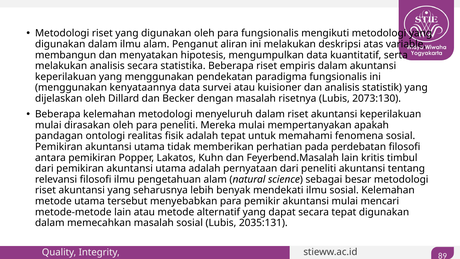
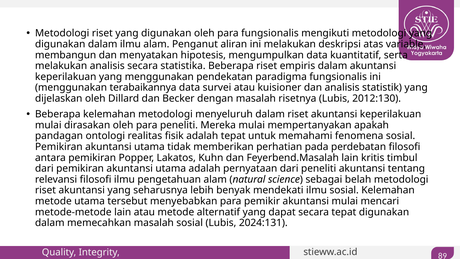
kenyataannya: kenyataannya -> terabaikannya (143, 88)
2073:130: 2073:130 -> 2012:130 (377, 98)
besar: besar -> belah (358, 179)
2035:131: 2035:131 -> 2024:131 (263, 223)
